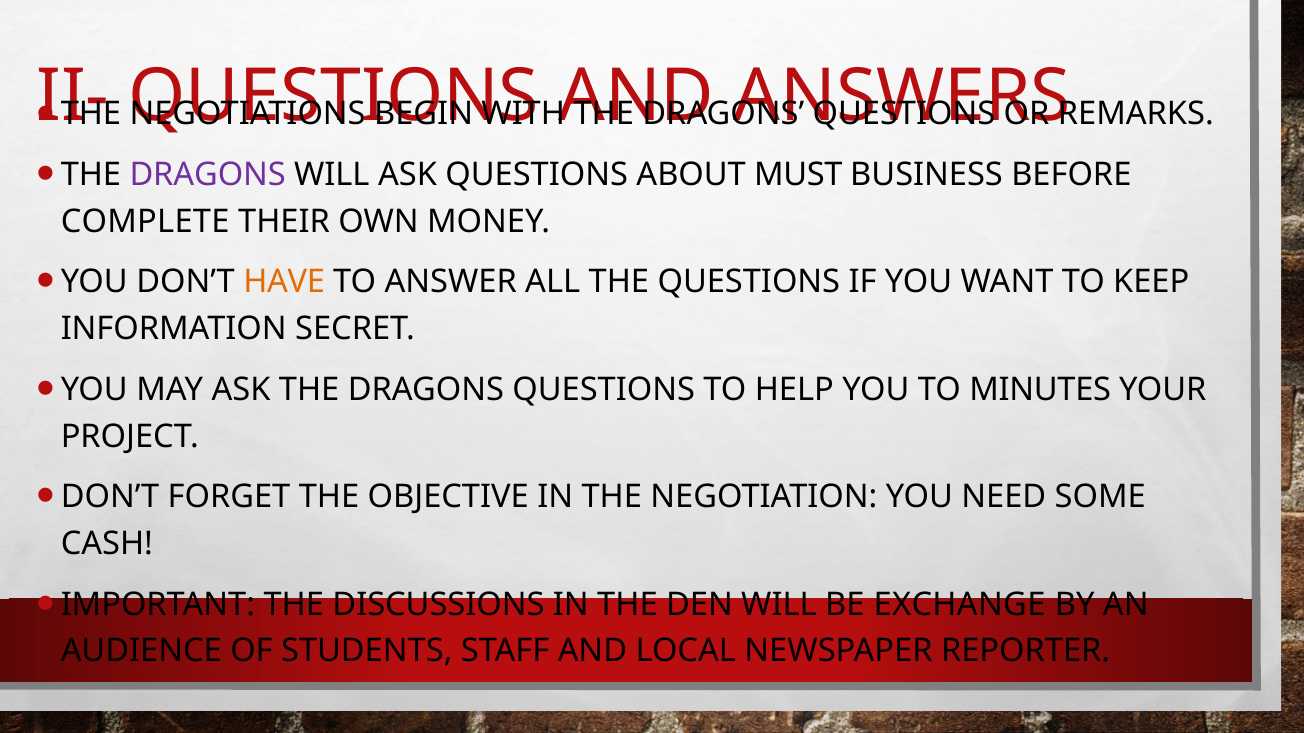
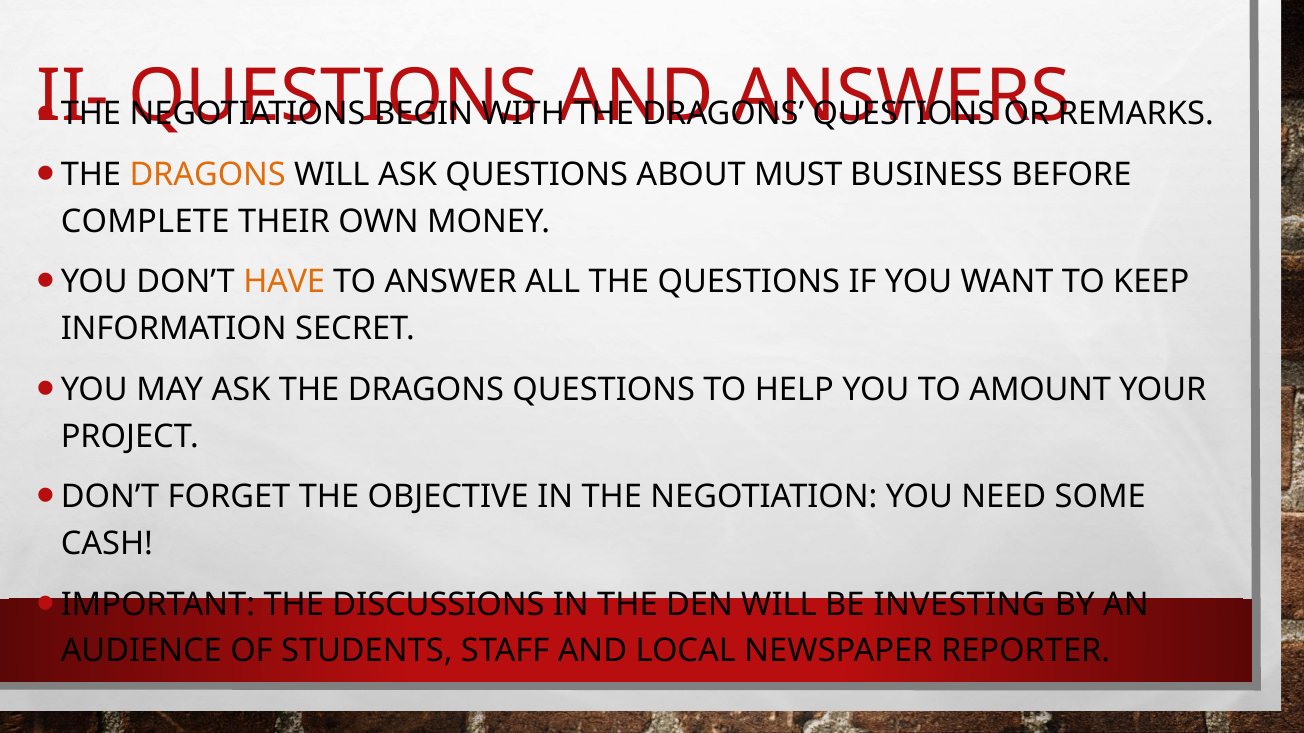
DRAGONS colour: purple -> orange (208, 175)
MINUTES: MINUTES -> AMOUNT (1040, 390)
EXCHANGE: EXCHANGE -> INVESTING (960, 605)
